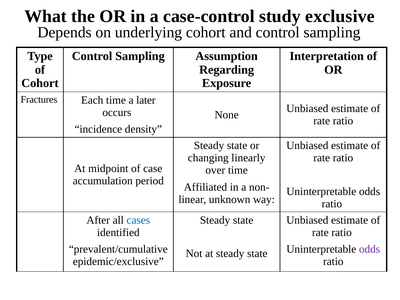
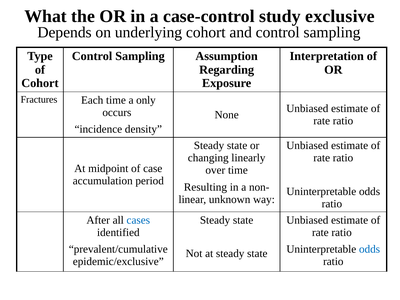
later: later -> only (146, 100)
Affiliated: Affiliated -> Resulting (205, 187)
odds colour: purple -> blue (370, 249)
